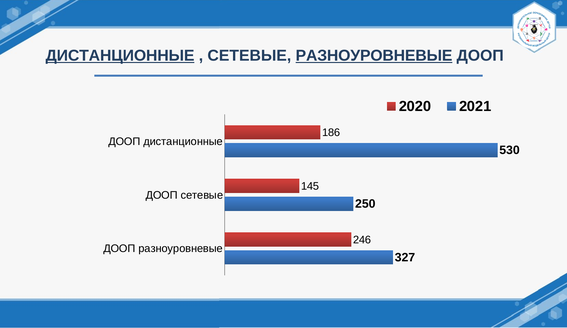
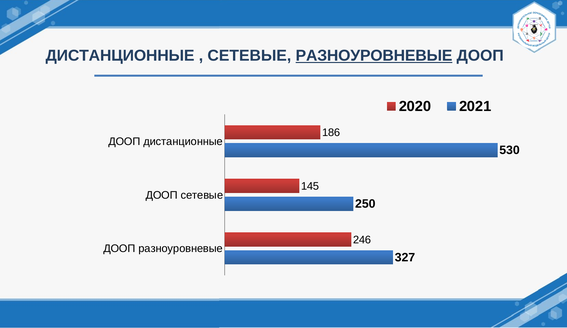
ДИСТАНЦИОННЫЕ underline: present -> none (120, 56)
